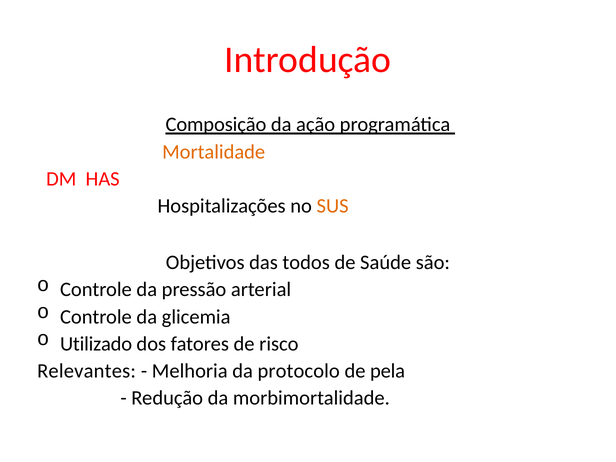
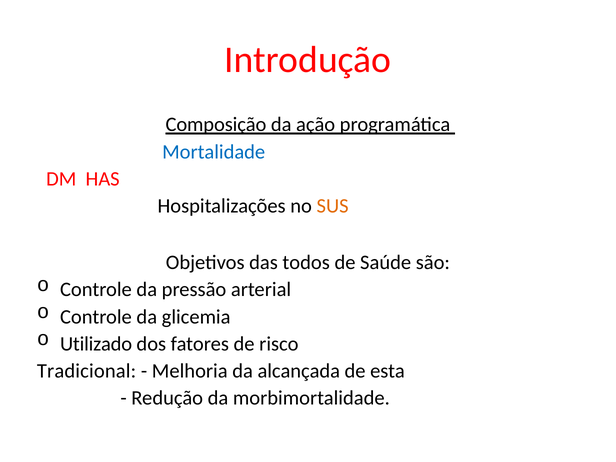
Mortalidade colour: orange -> blue (214, 152)
Relevantes: Relevantes -> Tradicional (87, 371)
protocolo: protocolo -> alcançada (299, 371)
pela: pela -> esta (388, 371)
